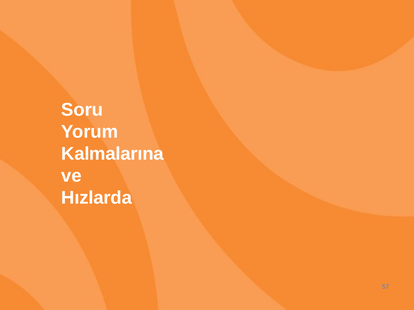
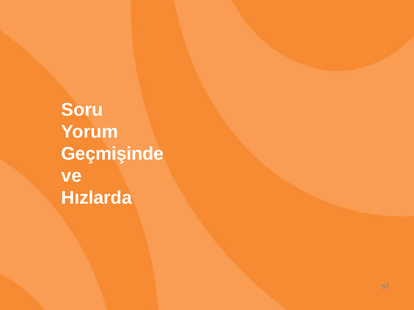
Kalmalarına: Kalmalarına -> Geçmişinde (112, 154)
